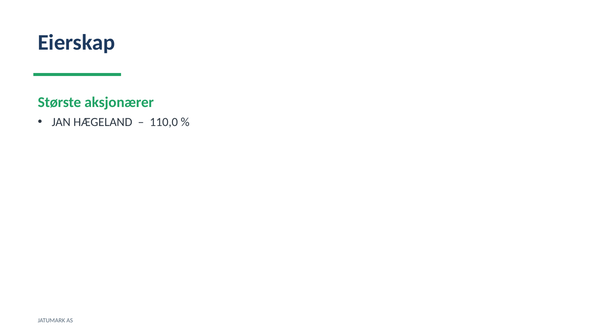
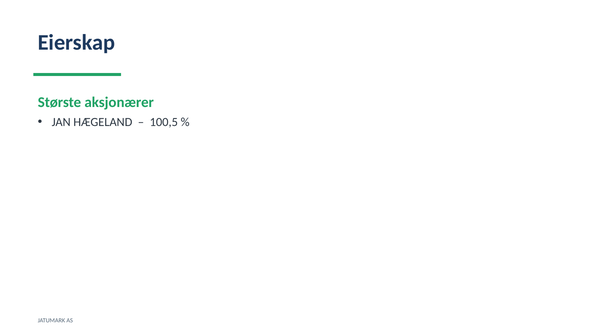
110,0: 110,0 -> 100,5 (164, 122)
